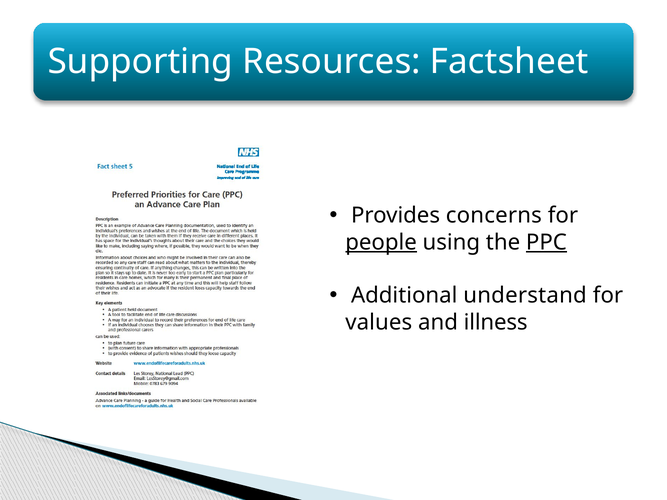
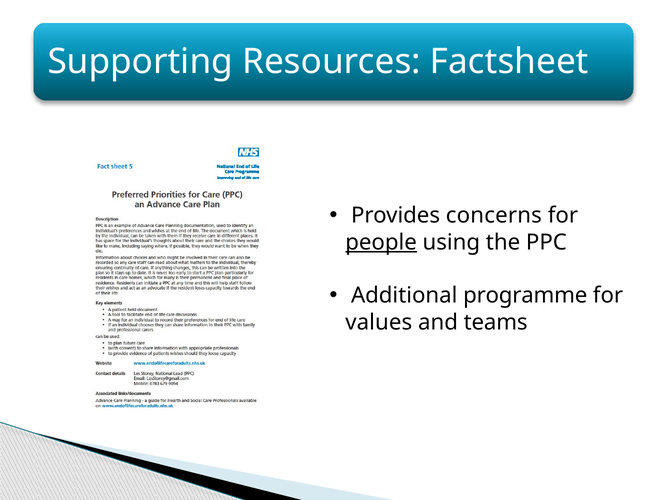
PPC underline: present -> none (546, 242)
understand: understand -> programme (525, 296)
illness: illness -> teams (496, 322)
